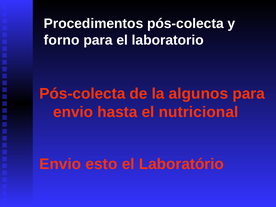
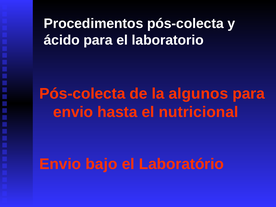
forno: forno -> ácido (62, 40)
esto: esto -> bajo (101, 164)
